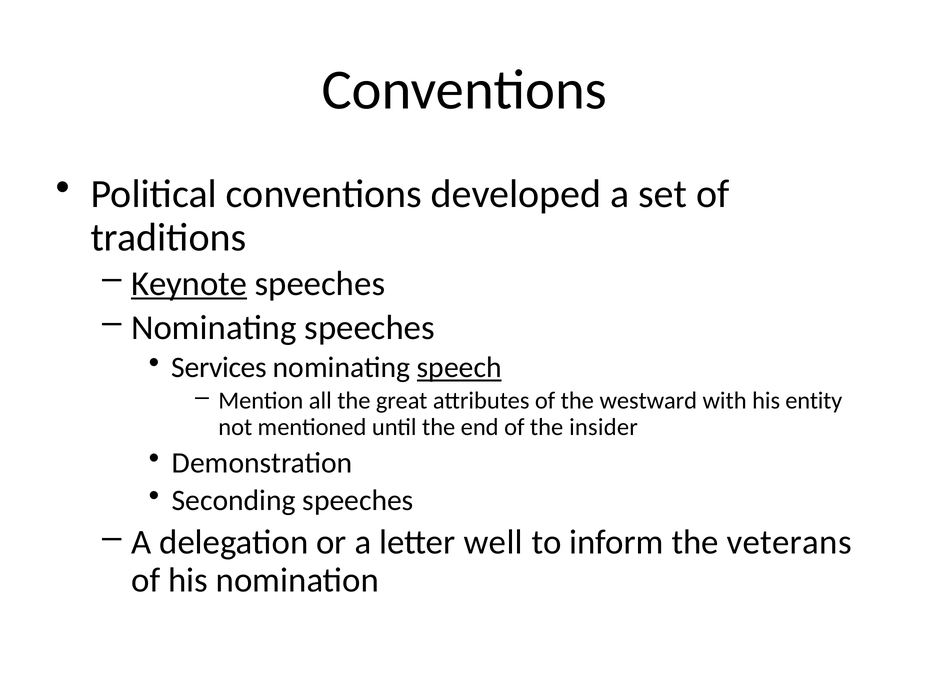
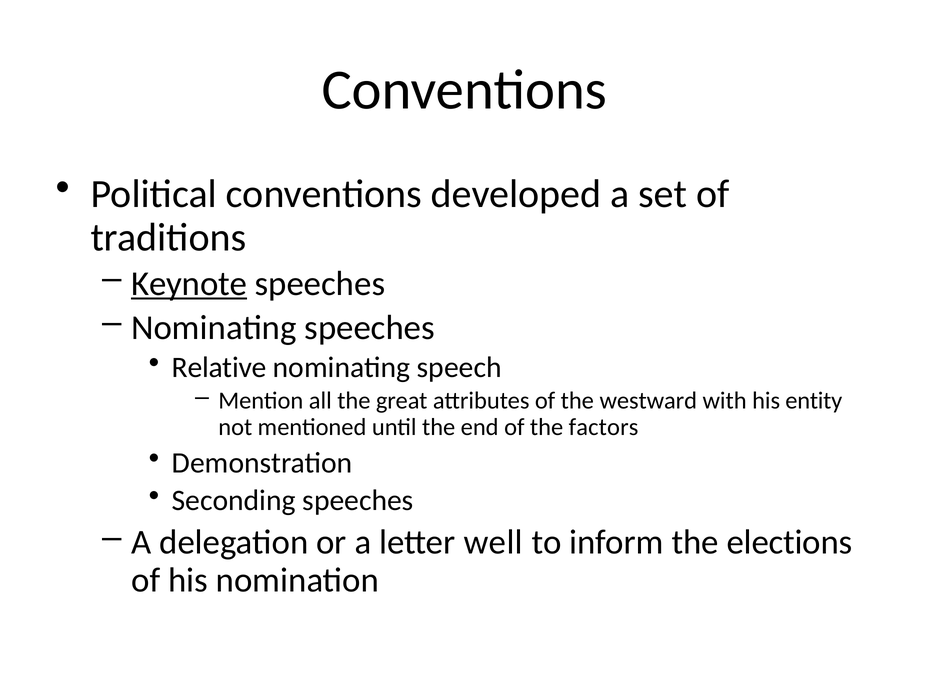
Services: Services -> Relative (219, 367)
speech underline: present -> none (459, 367)
insider: insider -> factors (604, 427)
veterans: veterans -> elections (789, 542)
